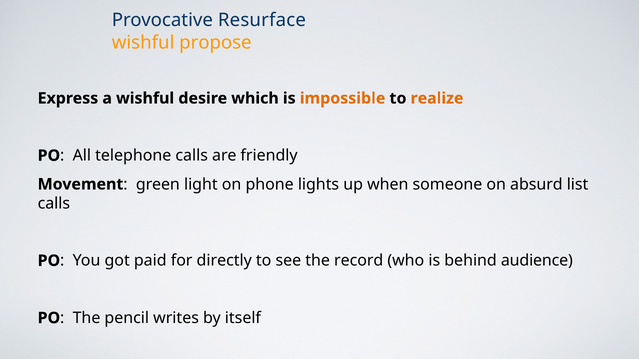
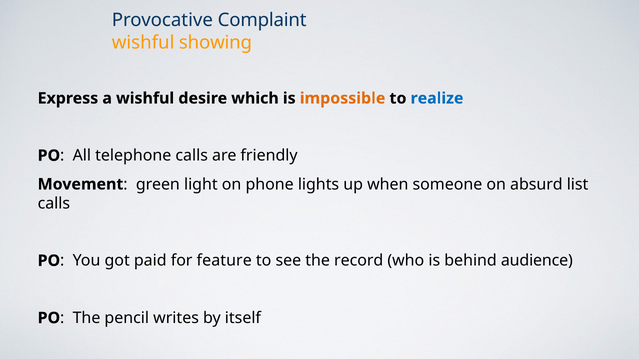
Resurface: Resurface -> Complaint (262, 20)
propose: propose -> showing (215, 43)
realize colour: orange -> blue (437, 98)
directly: directly -> feature (224, 261)
